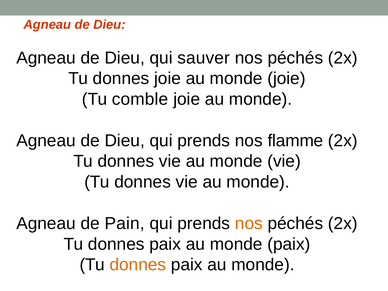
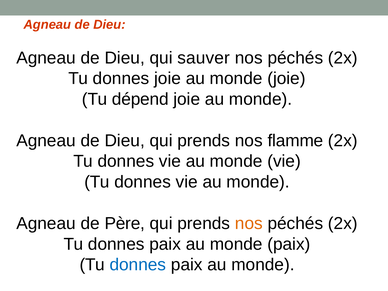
comble: comble -> dépend (140, 99)
Pain: Pain -> Père (125, 223)
donnes colour: orange -> blue (138, 265)
